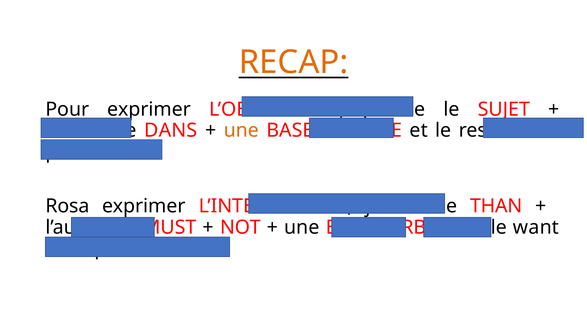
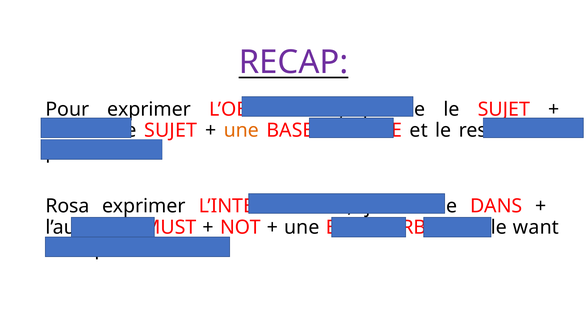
RECAP colour: orange -> purple (293, 62)
DANS: DANS -> SUJET (171, 131)
THAN: THAN -> DANS (496, 206)
